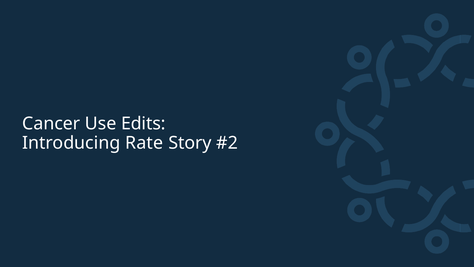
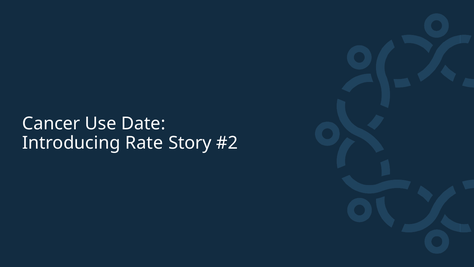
Edits: Edits -> Date (143, 124)
